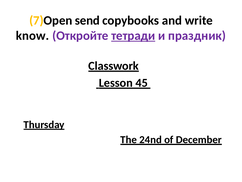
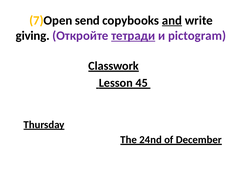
and underline: none -> present (172, 20)
know: know -> giving (33, 36)
праздник: праздник -> pictogram (197, 36)
